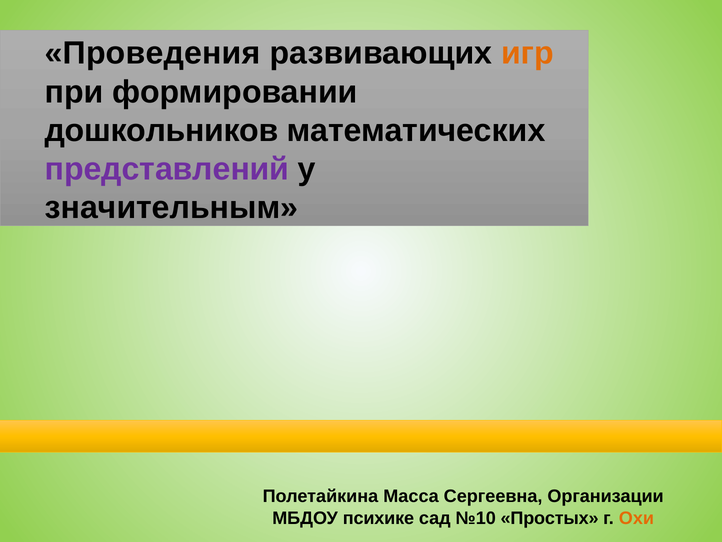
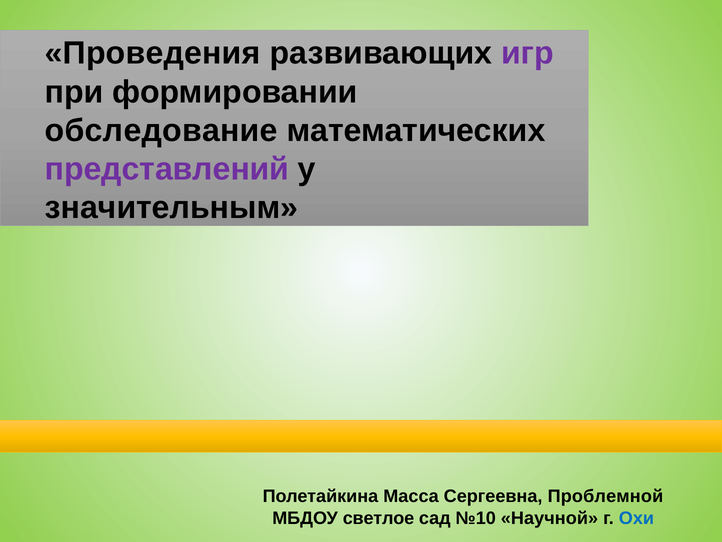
игр colour: orange -> purple (527, 53)
дошкольников: дошкольников -> обследование (161, 130)
Организации: Организации -> Проблемной (605, 496)
психике: психике -> светлое (378, 518)
Простых: Простых -> Научной (549, 518)
Охи colour: orange -> blue (636, 518)
